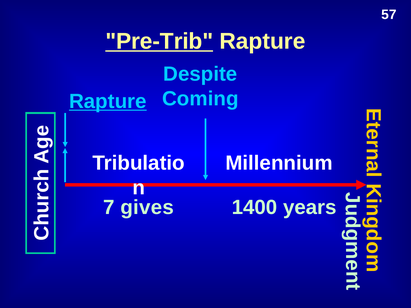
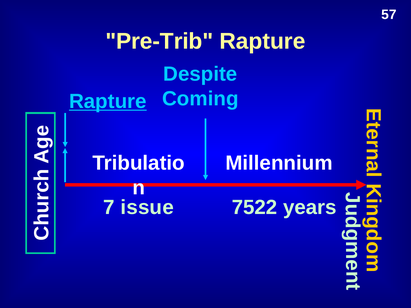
Pre-Trib underline: present -> none (159, 41)
gives: gives -> issue (147, 208)
1400: 1400 -> 7522 (255, 208)
